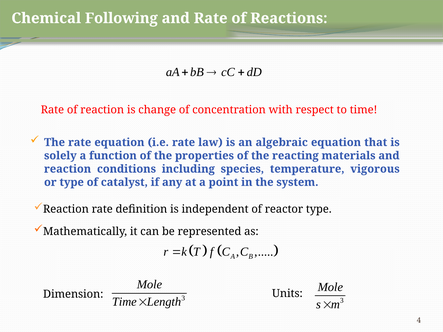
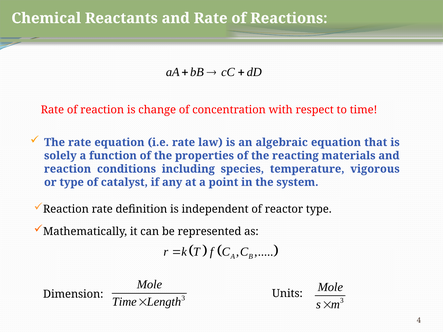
Following: Following -> Reactants (121, 18)
